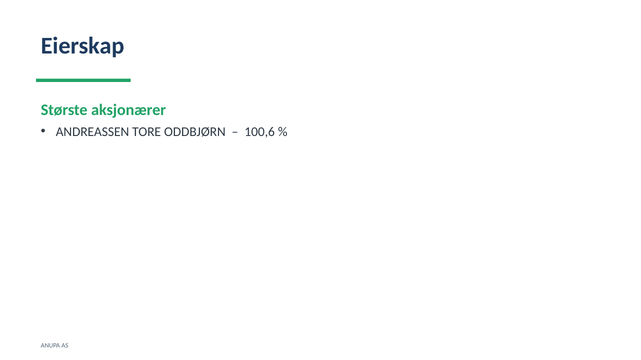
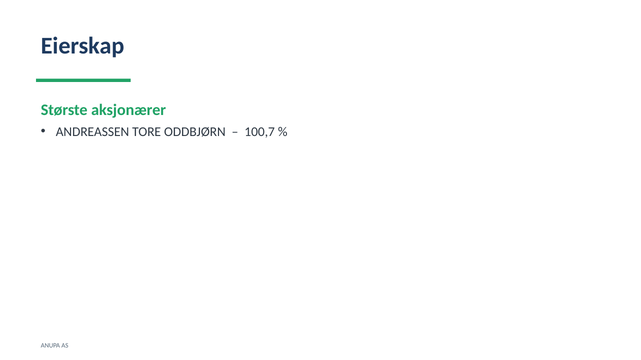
100,6: 100,6 -> 100,7 (260, 132)
